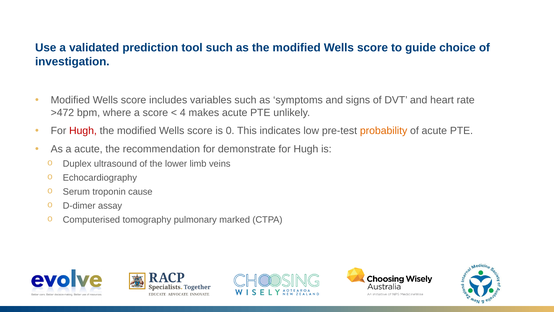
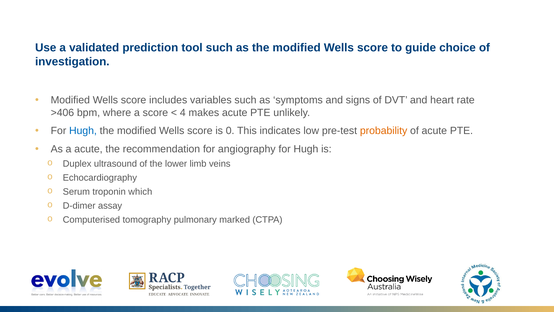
>472: >472 -> >406 (62, 113)
Hugh colour: red -> blue (83, 131)
demonstrate: demonstrate -> angiography (247, 149)
cause: cause -> which (140, 191)
